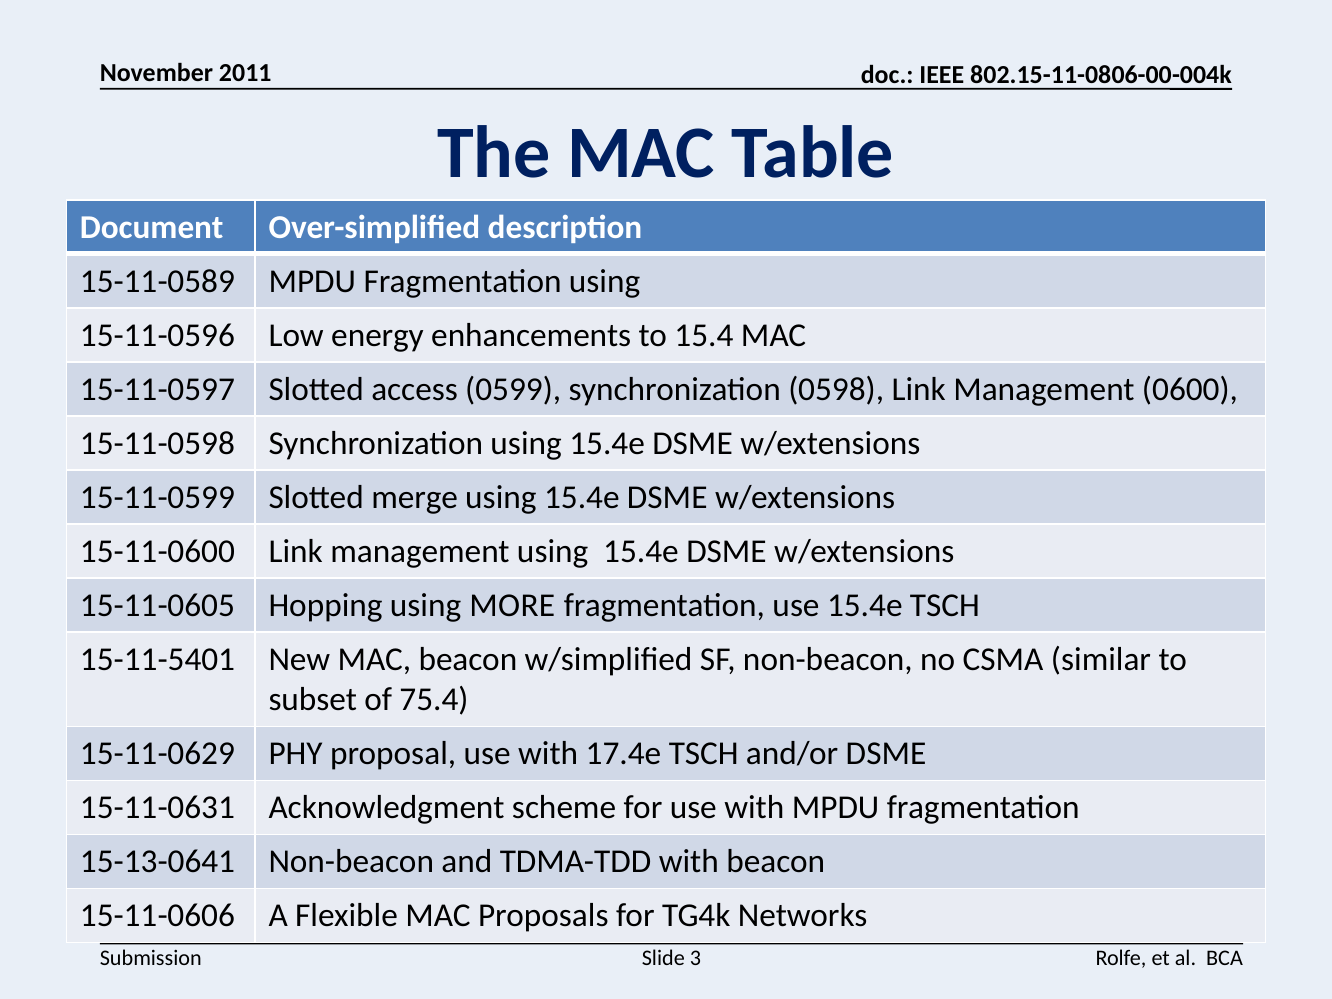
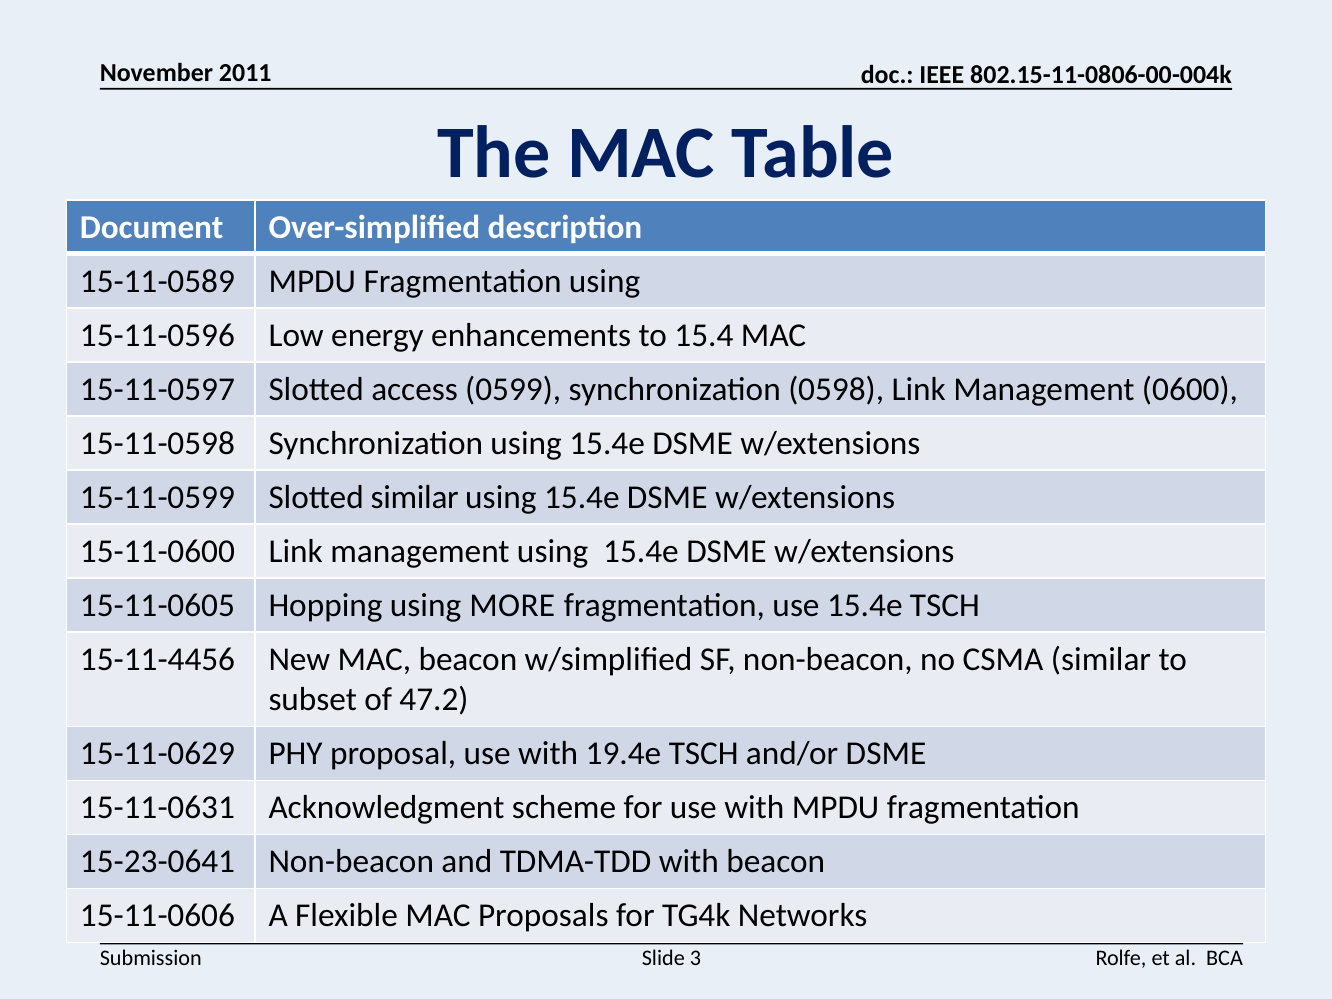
Slotted merge: merge -> similar (415, 497)
15-11-5401: 15-11-5401 -> 15-11-4456 (158, 659)
75.4: 75.4 -> 47.2 (434, 700)
17.4e: 17.4e -> 19.4e (623, 754)
15-13-0641: 15-13-0641 -> 15-23-0641 (158, 862)
